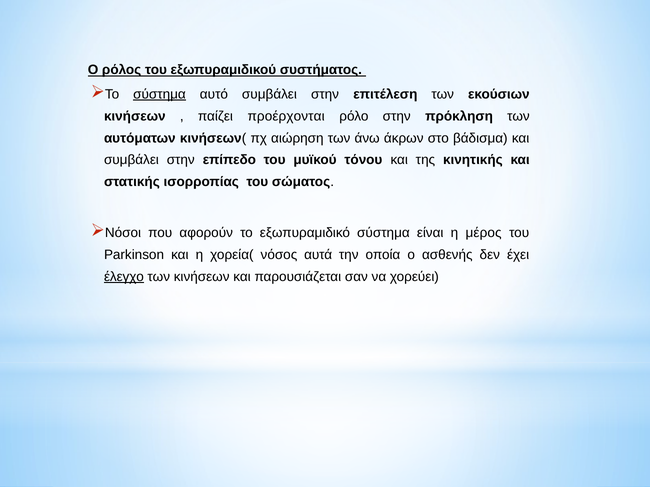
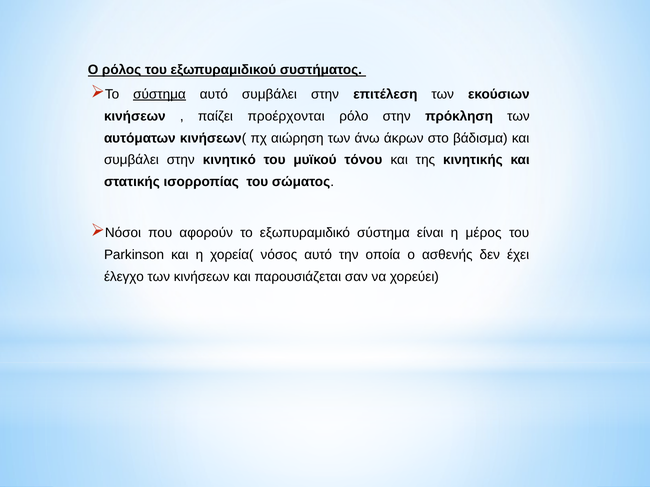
επίπεδο: επίπεδο -> κινητικό (229, 160)
νόσος αυτά: αυτά -> αυτό (318, 255)
έλεγχο underline: present -> none (124, 277)
